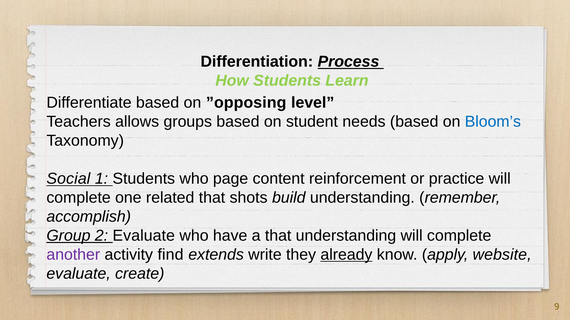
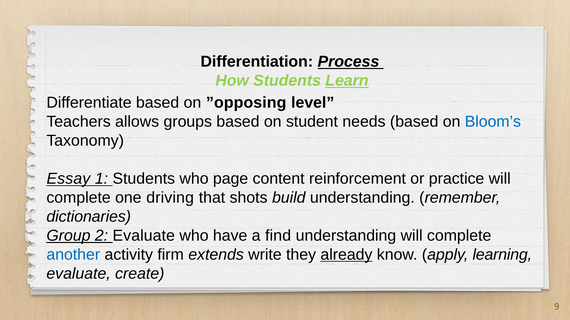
Learn underline: none -> present (347, 81)
Social: Social -> Essay (68, 179)
related: related -> driving (170, 198)
accomplish: accomplish -> dictionaries (89, 217)
a that: that -> find (278, 236)
another colour: purple -> blue (73, 255)
find: find -> firm (171, 255)
website: website -> learning (502, 255)
